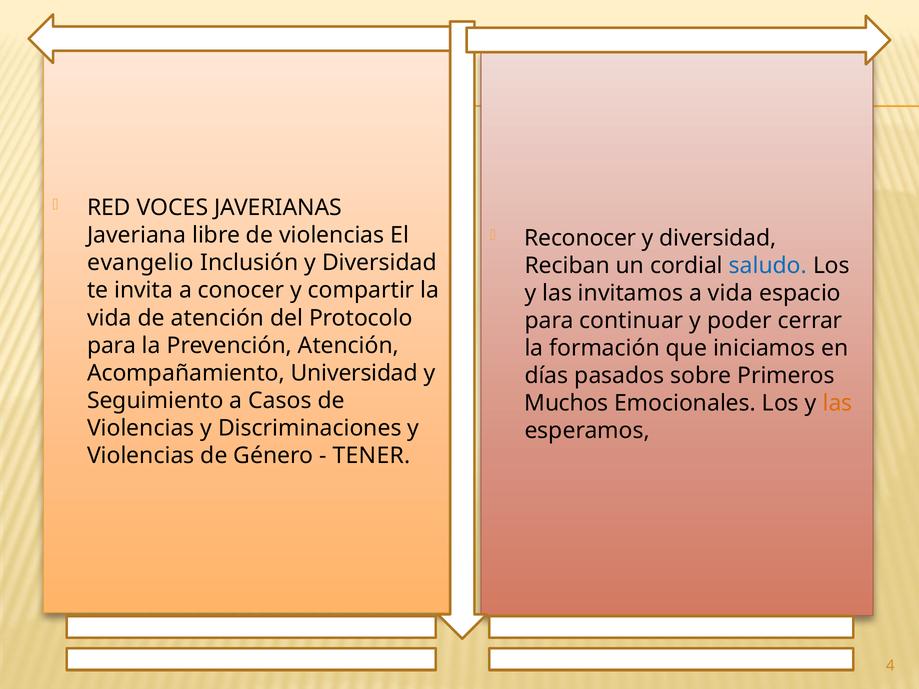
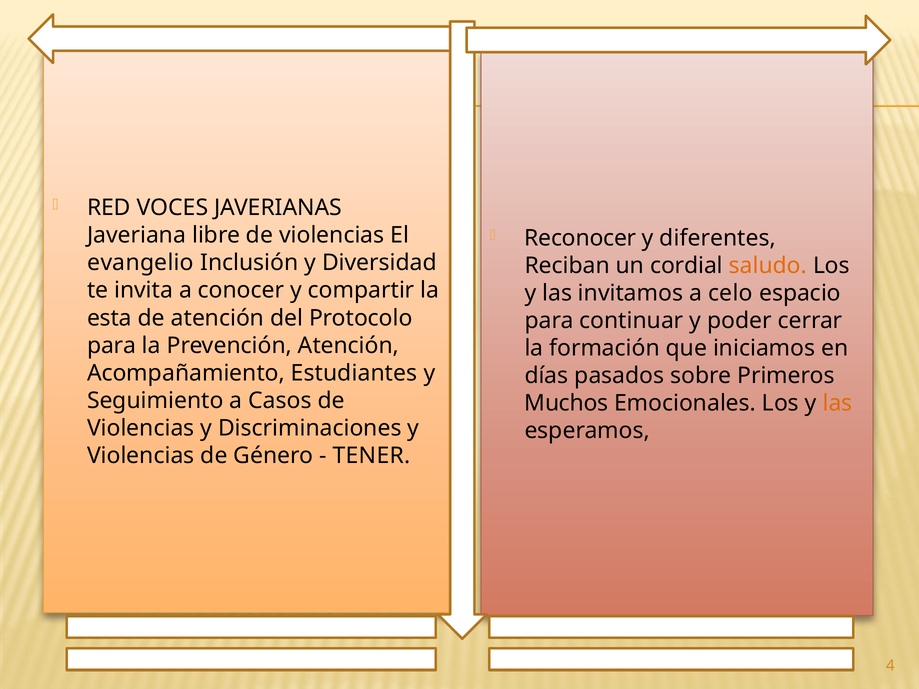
diversidad: diversidad -> diferentes (718, 238)
saludo colour: blue -> orange (768, 266)
a vida: vida -> celo (730, 293)
vida: vida -> esta (109, 318)
Universidad: Universidad -> Estudiantes (354, 373)
